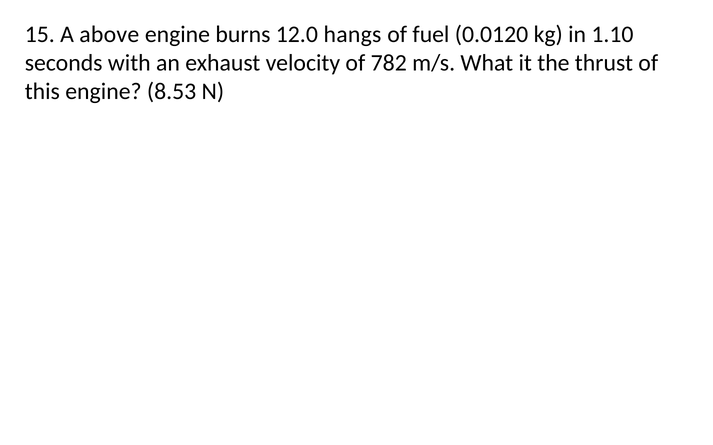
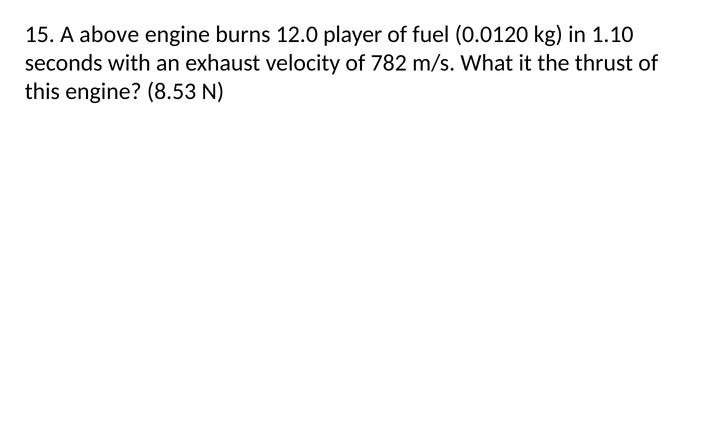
hangs: hangs -> player (353, 34)
